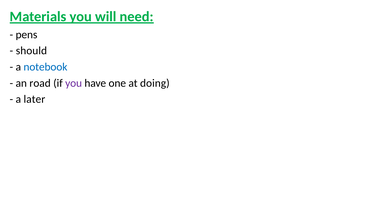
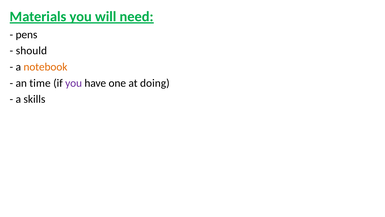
notebook colour: blue -> orange (45, 67)
road: road -> time (40, 83)
later: later -> skills (34, 99)
